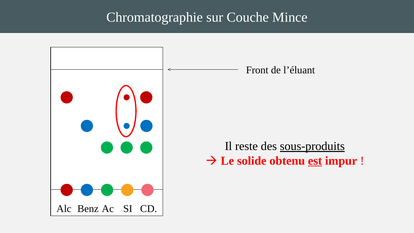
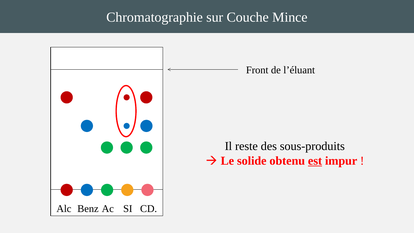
sous-produits underline: present -> none (312, 146)
